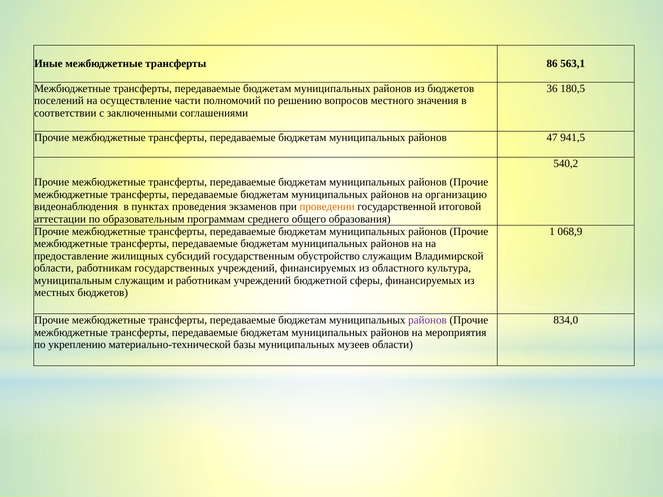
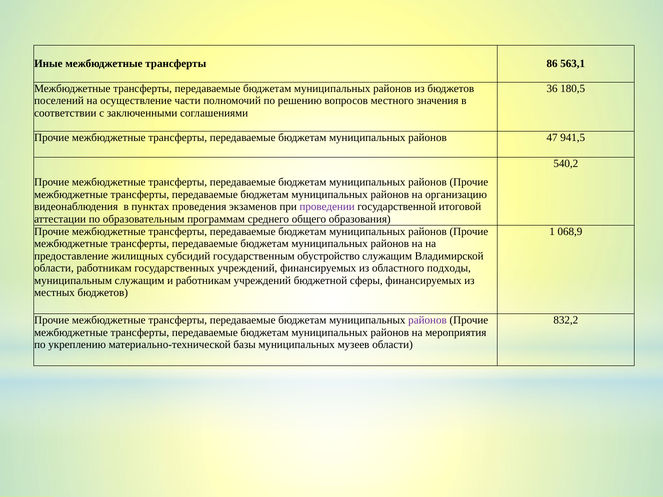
проведении colour: orange -> purple (327, 207)
культура: культура -> подходы (449, 268)
834,0: 834,0 -> 832,2 (566, 320)
